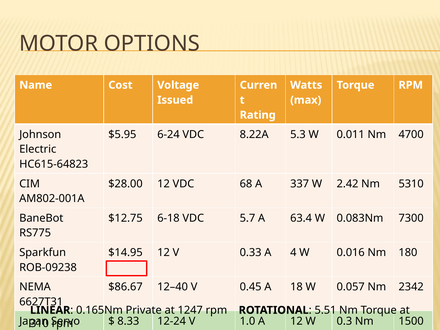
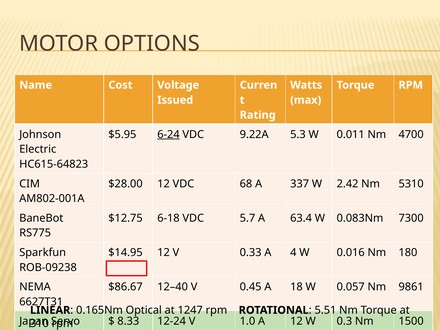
6-24 underline: none -> present (168, 134)
8.22A: 8.22A -> 9.22A (254, 134)
2342: 2342 -> 9861 (411, 287)
Private: Private -> Optical (144, 310)
